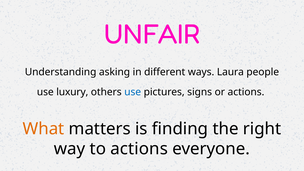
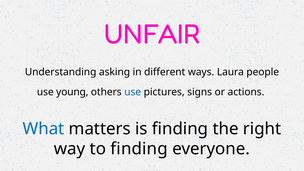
luxury: luxury -> young (72, 92)
What colour: orange -> blue (43, 129)
to actions: actions -> finding (139, 149)
